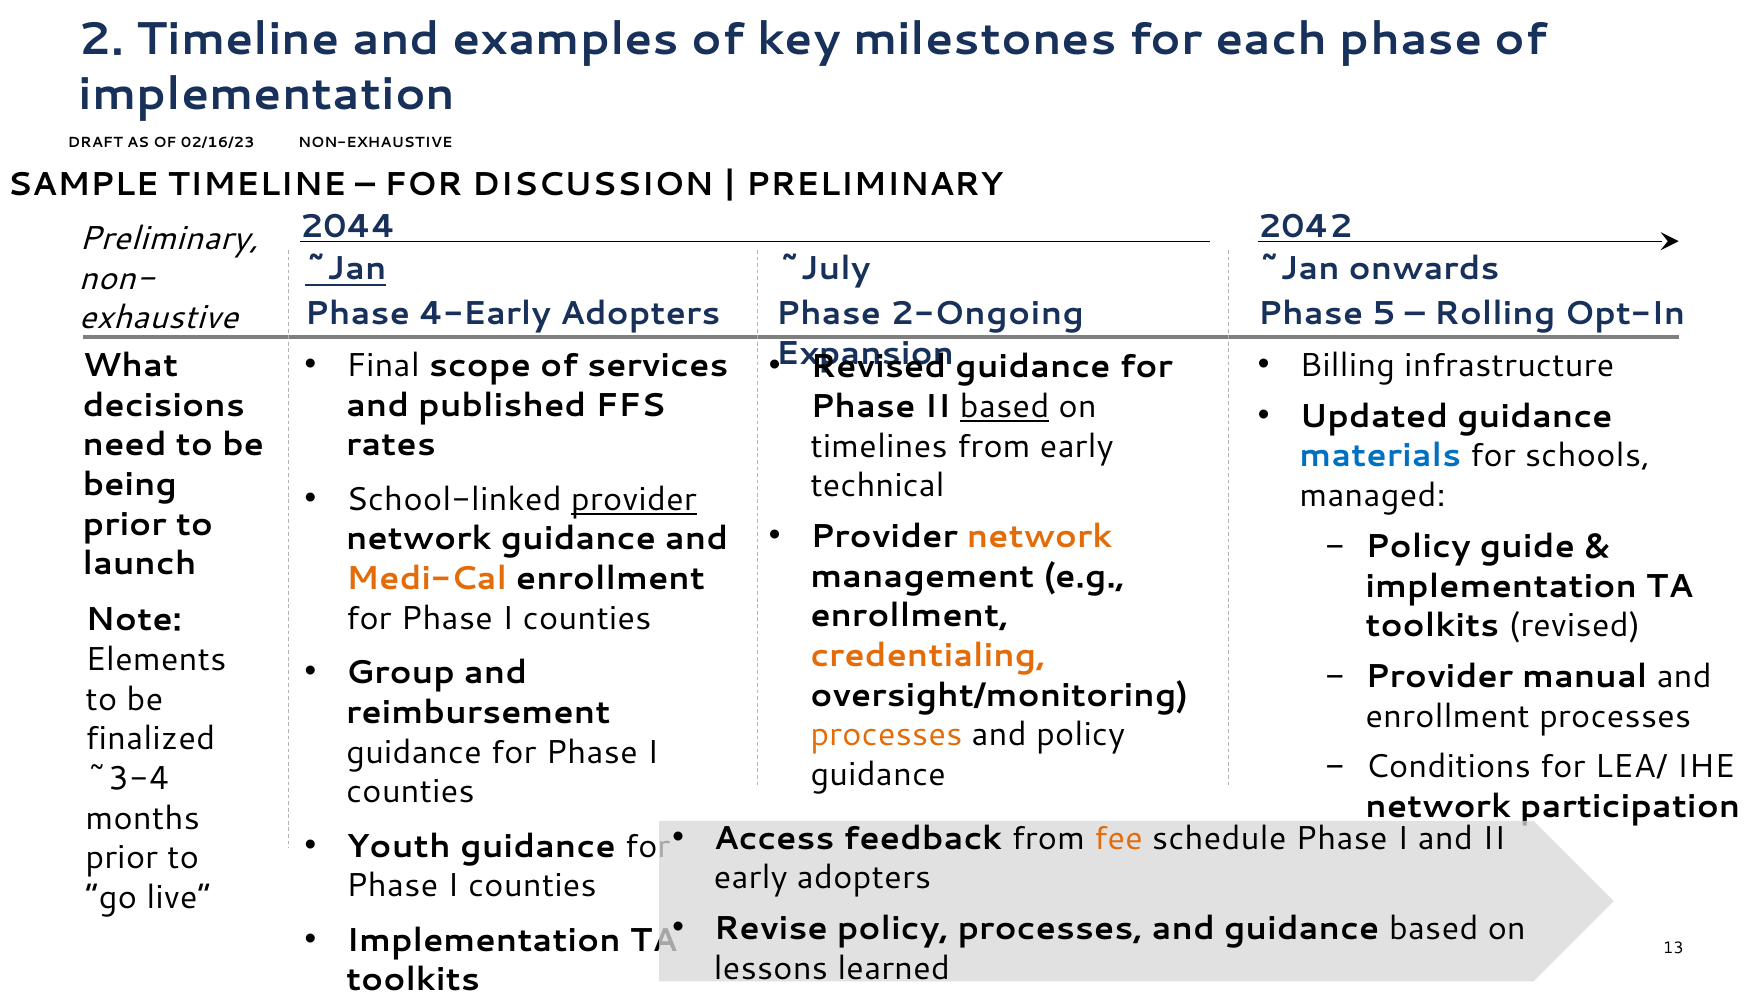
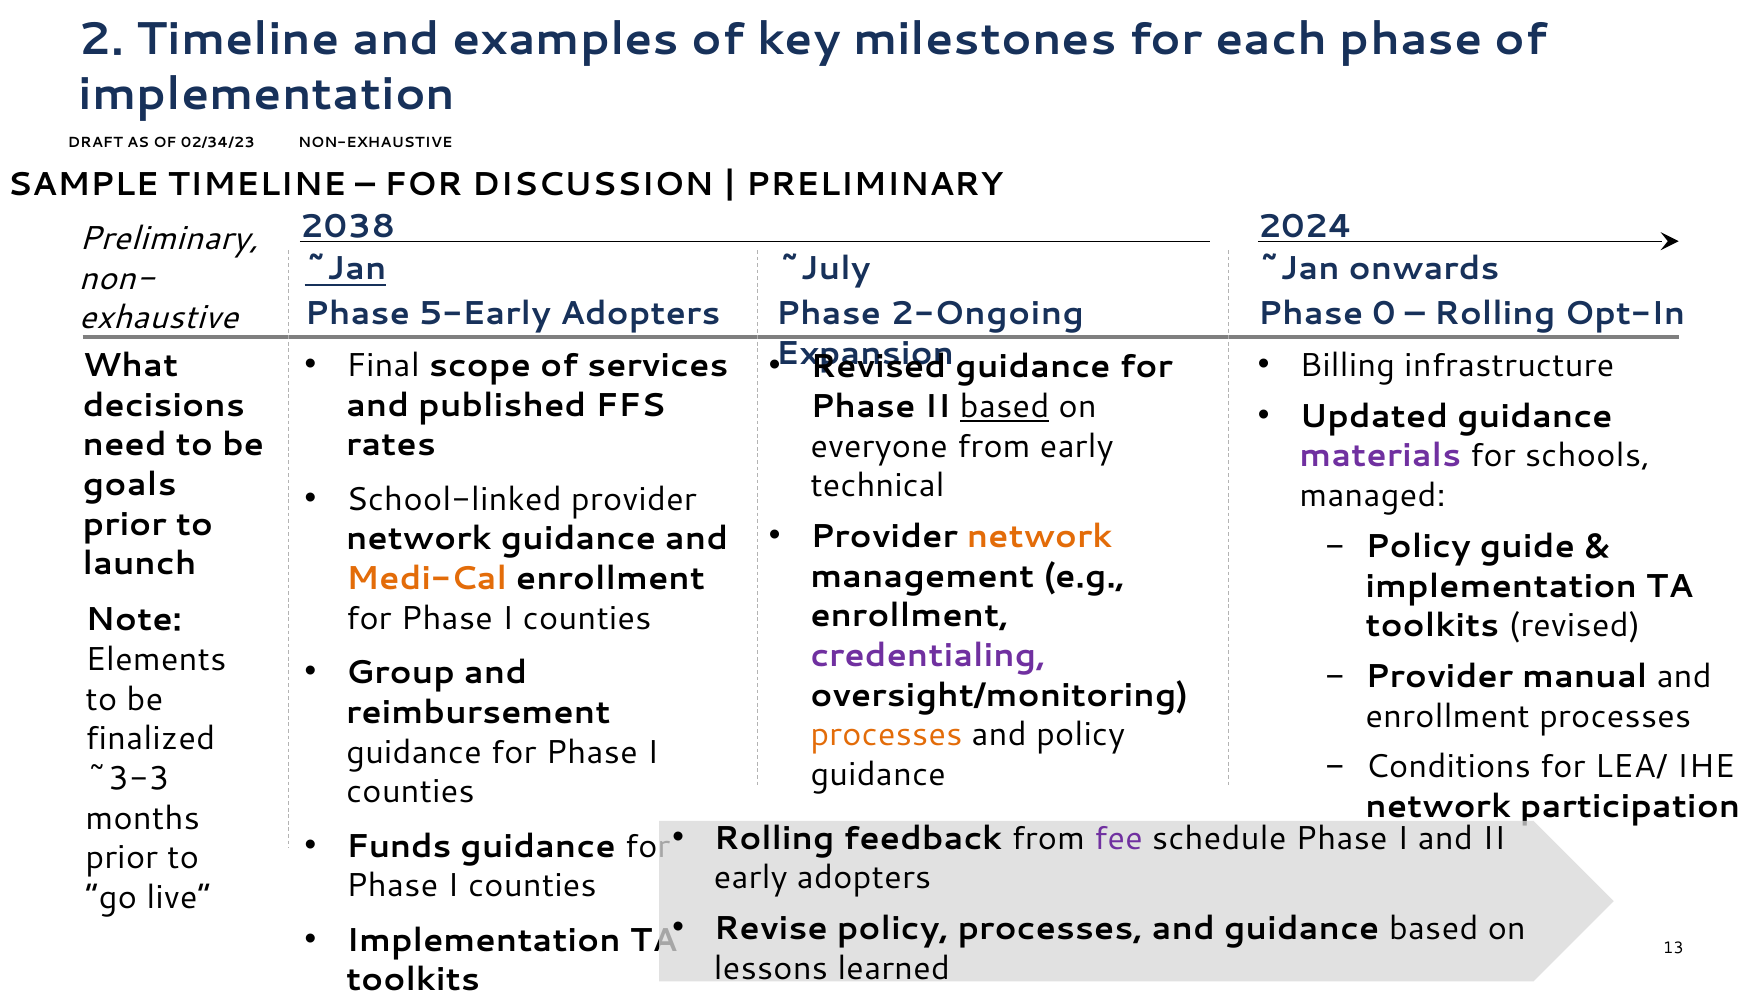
02/16/23: 02/16/23 -> 02/34/23 (218, 143)
2044: 2044 -> 2038 (347, 227)
2042: 2042 -> 2024 (1305, 227)
4-Early: 4-Early -> 5-Early (485, 314)
5: 5 -> 0 (1384, 314)
timelines: timelines -> everyone (879, 446)
materials colour: blue -> purple (1380, 456)
being: being -> goals (130, 485)
provider underline: present -> none (634, 499)
credentialing colour: orange -> purple (928, 656)
~3-4: ~3-4 -> ~3-3 (127, 779)
Access: Access -> Rolling (774, 839)
fee colour: orange -> purple (1119, 839)
Youth: Youth -> Funds (399, 846)
